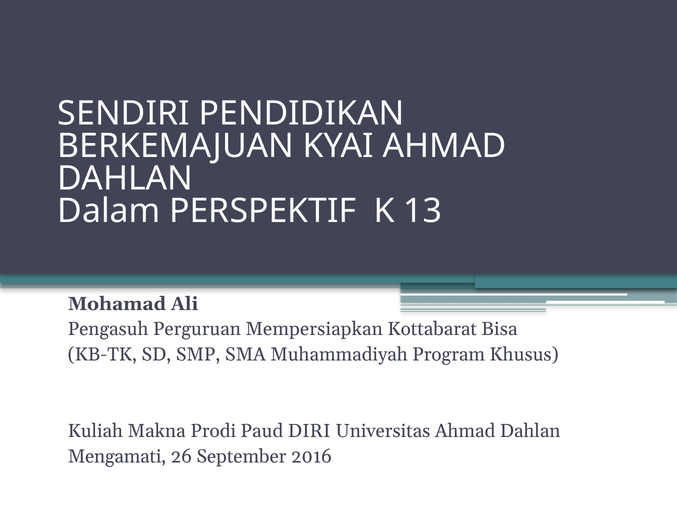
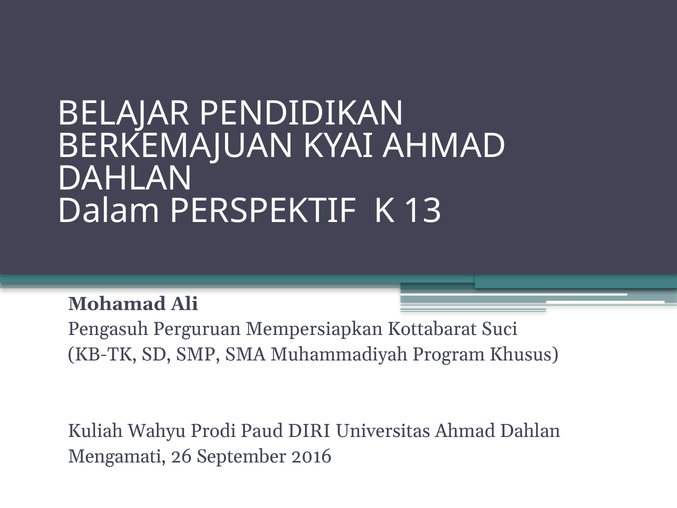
SENDIRI: SENDIRI -> BELAJAR (124, 114)
Bisa: Bisa -> Suci (500, 329)
Makna: Makna -> Wahyu (157, 431)
